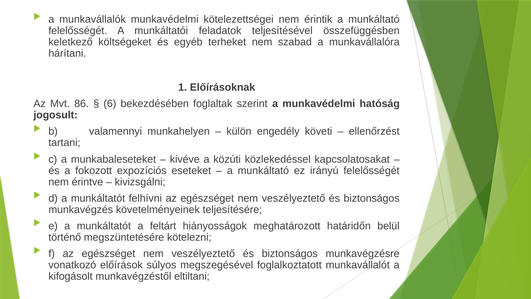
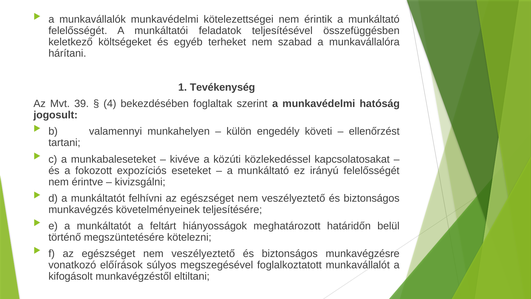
Előírásoknak: Előírásoknak -> Tevékenység (222, 87)
86: 86 -> 39 (82, 104)
6: 6 -> 4 (110, 104)
